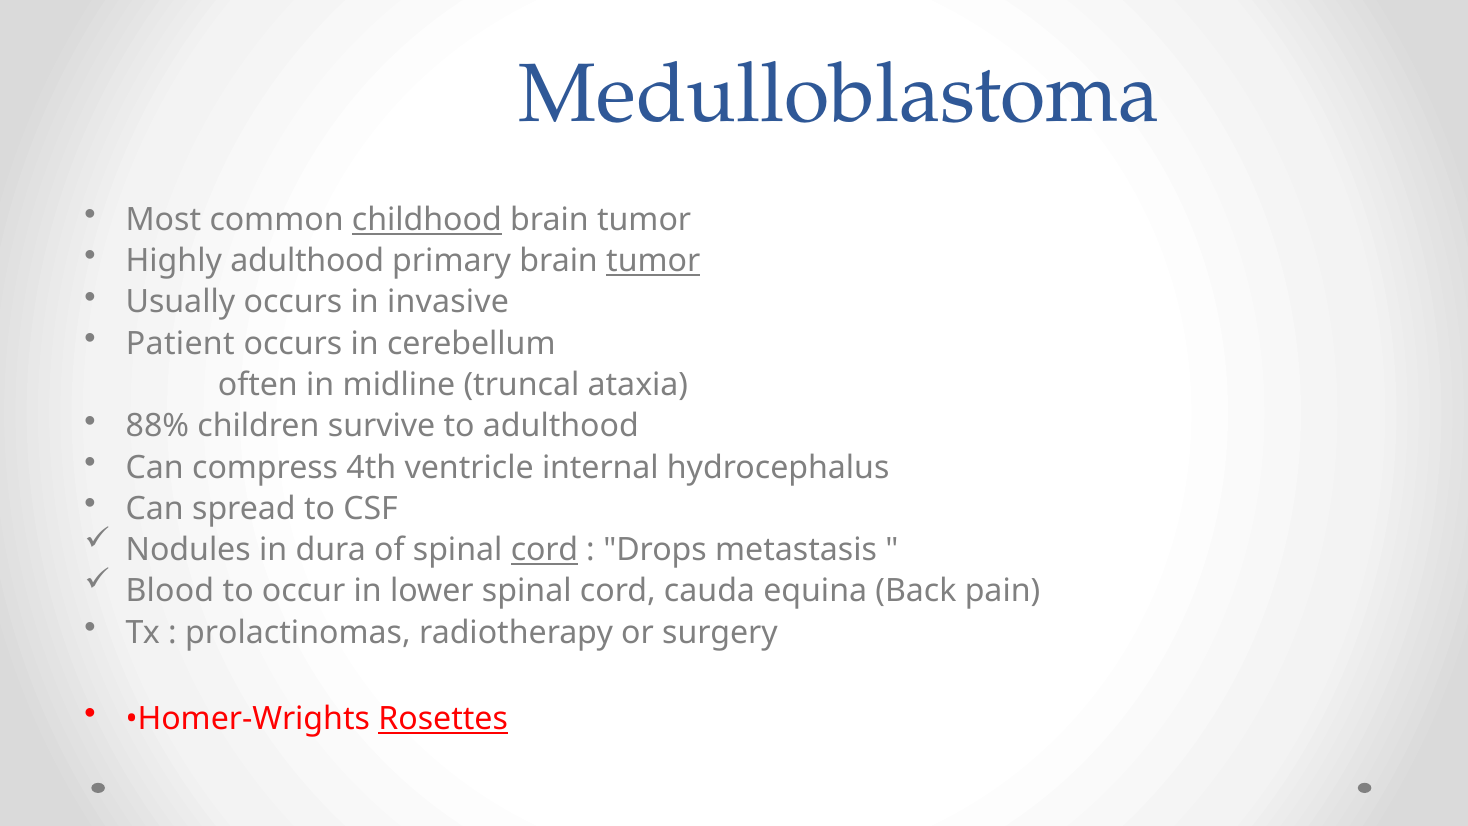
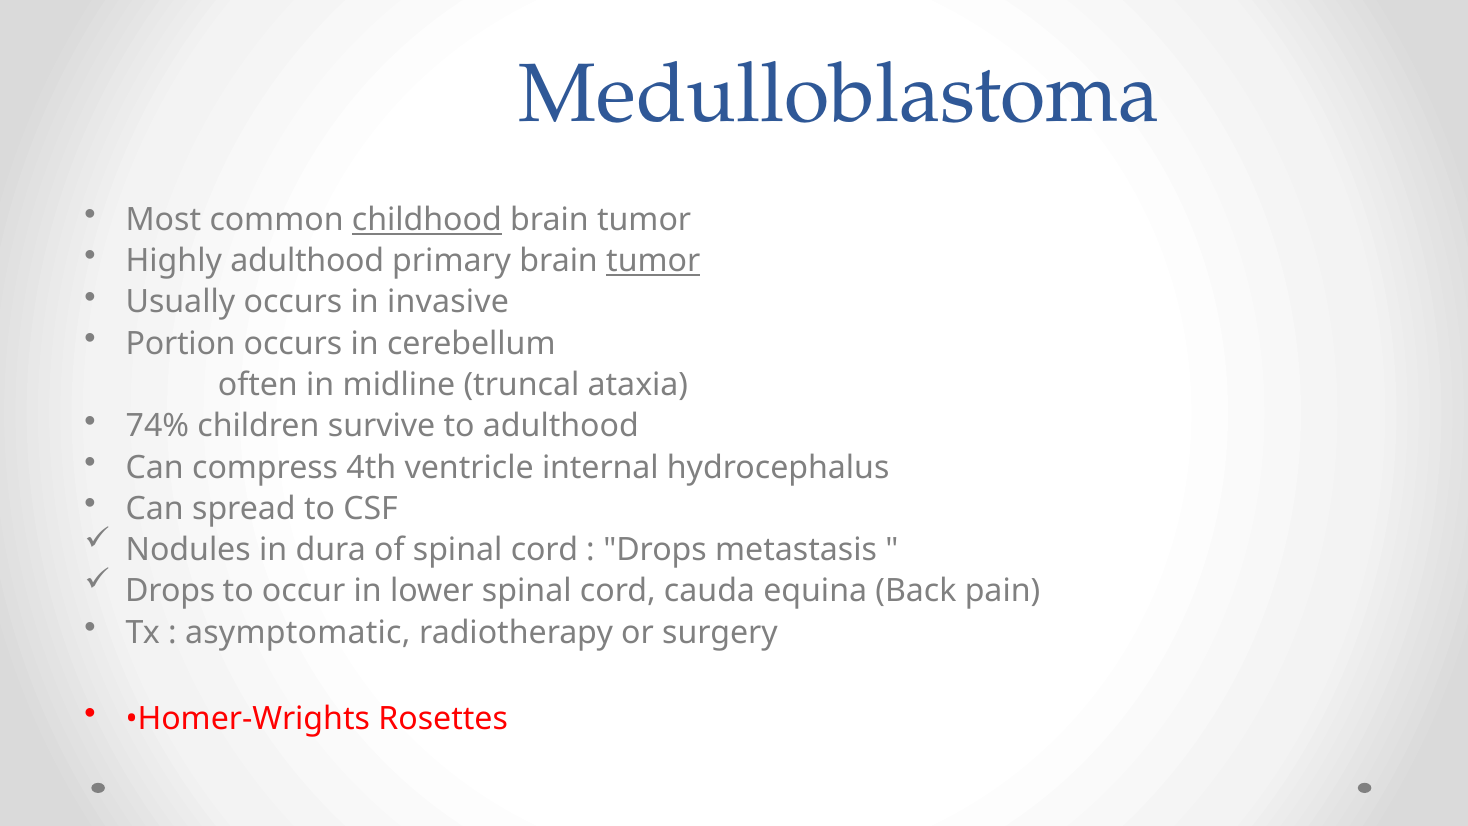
Patient: Patient -> Portion (181, 343)
88%: 88% -> 74% (157, 426)
cord underline: present -> none (544, 550)
Blood: Blood -> Drops (170, 591)
prolactinomas: prolactinomas -> asymptomatic (298, 632)
Rosettes underline: present -> none (443, 719)
